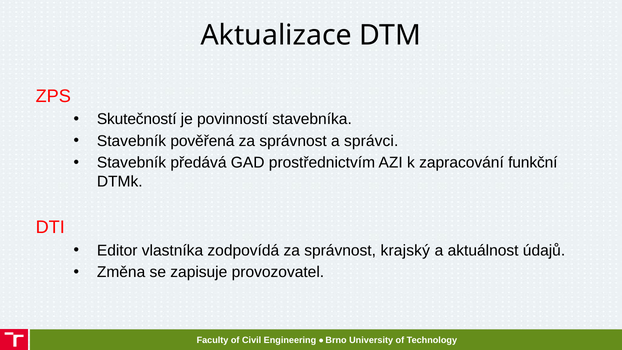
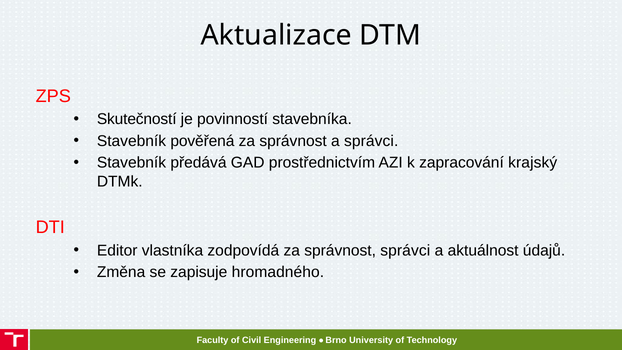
funkční: funkční -> krajský (533, 163)
správnost krajský: krajský -> správci (405, 250)
provozovatel: provozovatel -> hromadného (278, 272)
